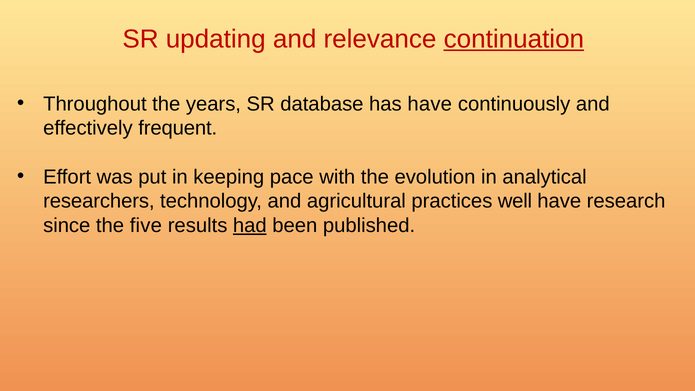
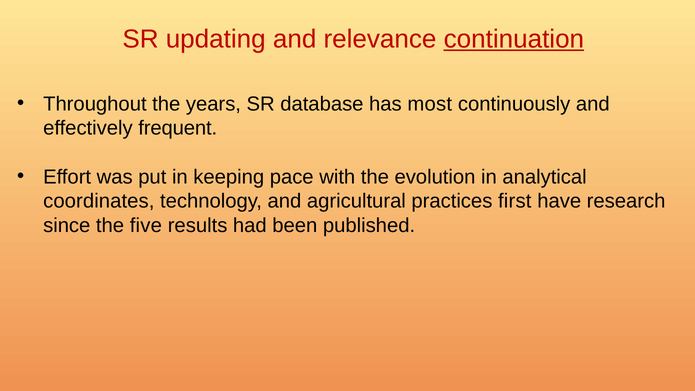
has have: have -> most (430, 104)
researchers: researchers -> coordinates (99, 201)
well: well -> first (515, 201)
had underline: present -> none (250, 226)
